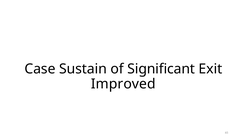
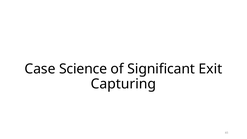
Sustain: Sustain -> Science (83, 69)
Improved: Improved -> Capturing (123, 84)
